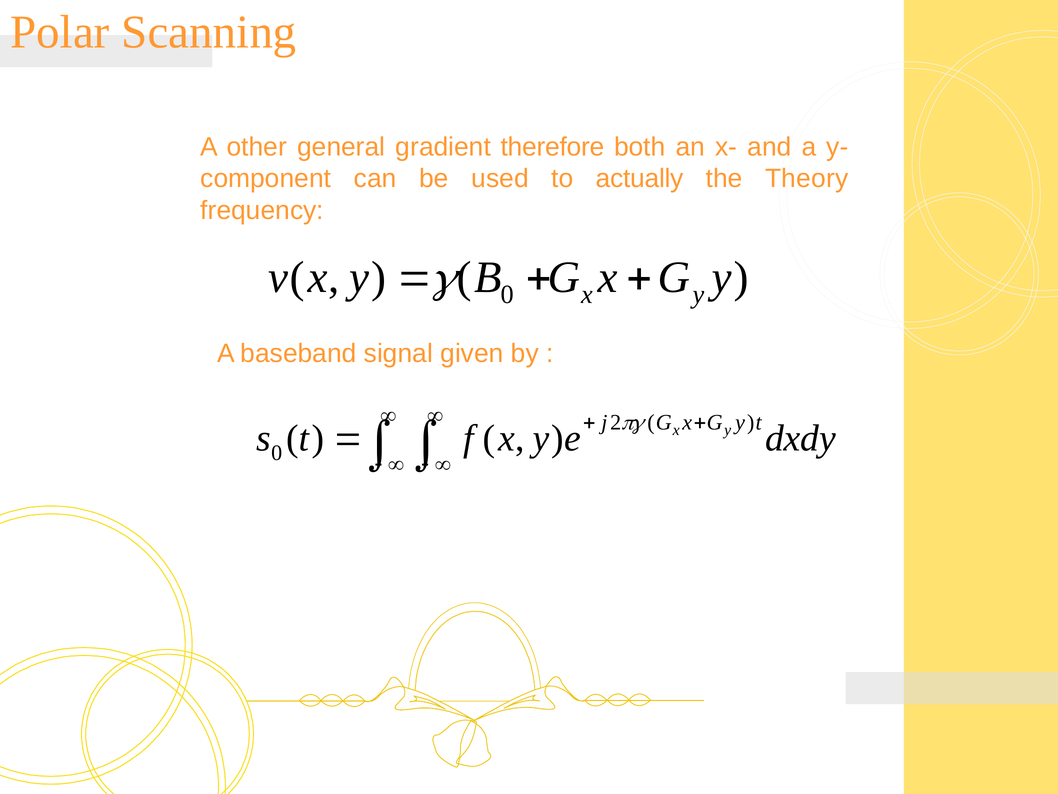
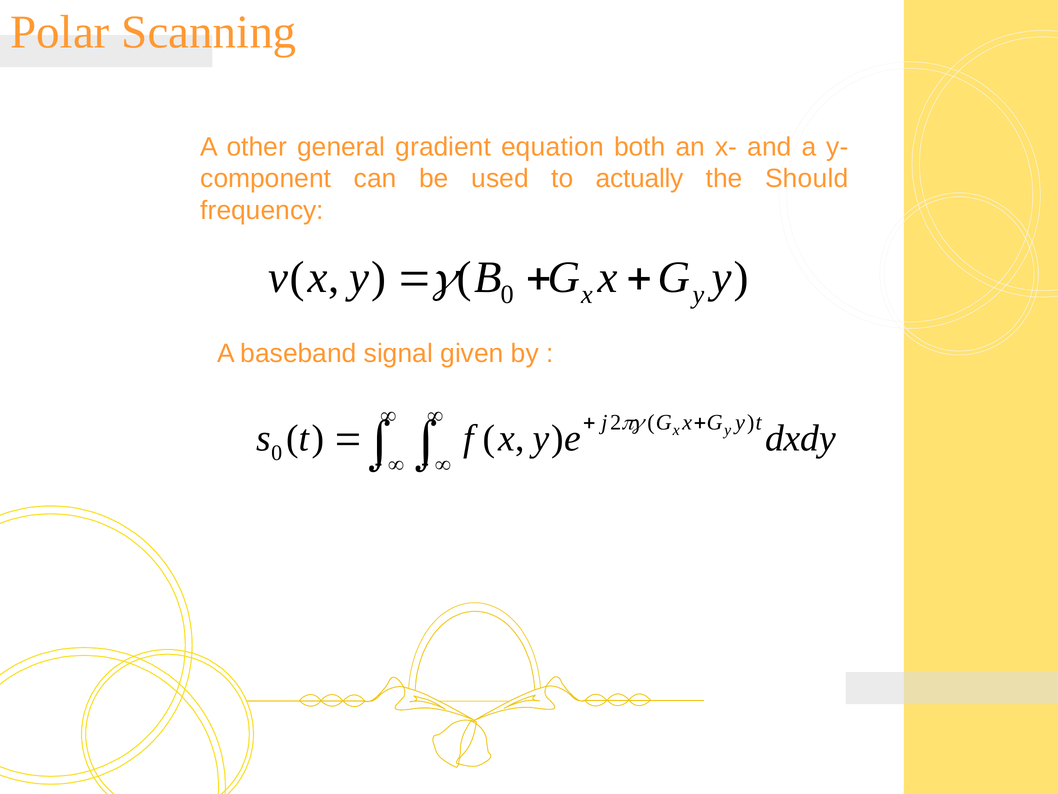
therefore: therefore -> equation (552, 147)
Theory: Theory -> Should (807, 179)
